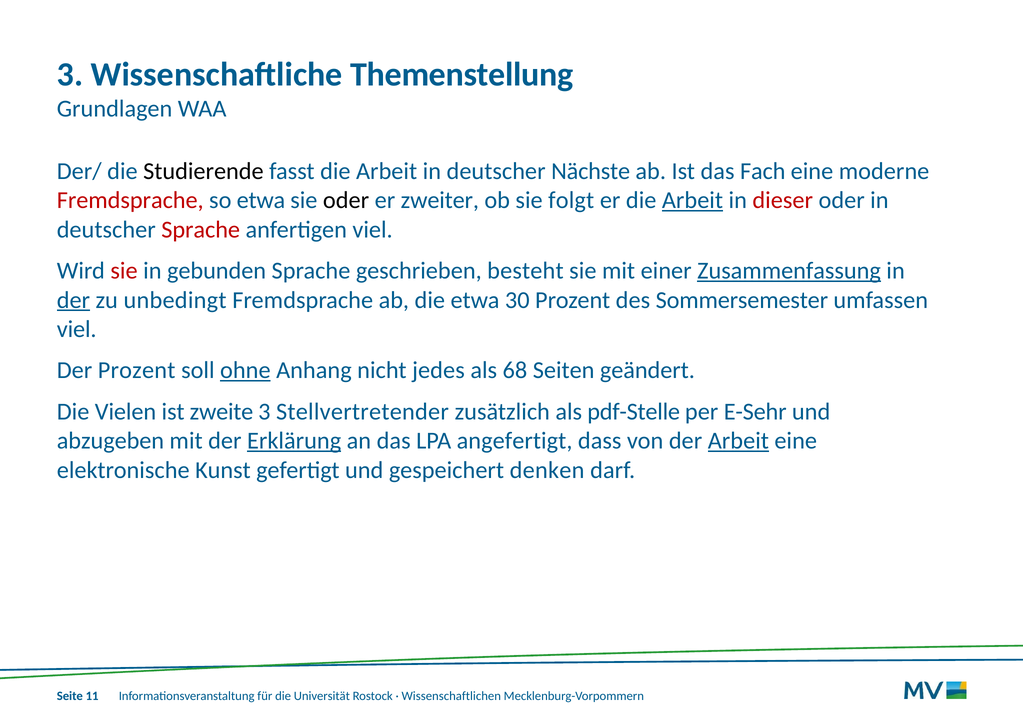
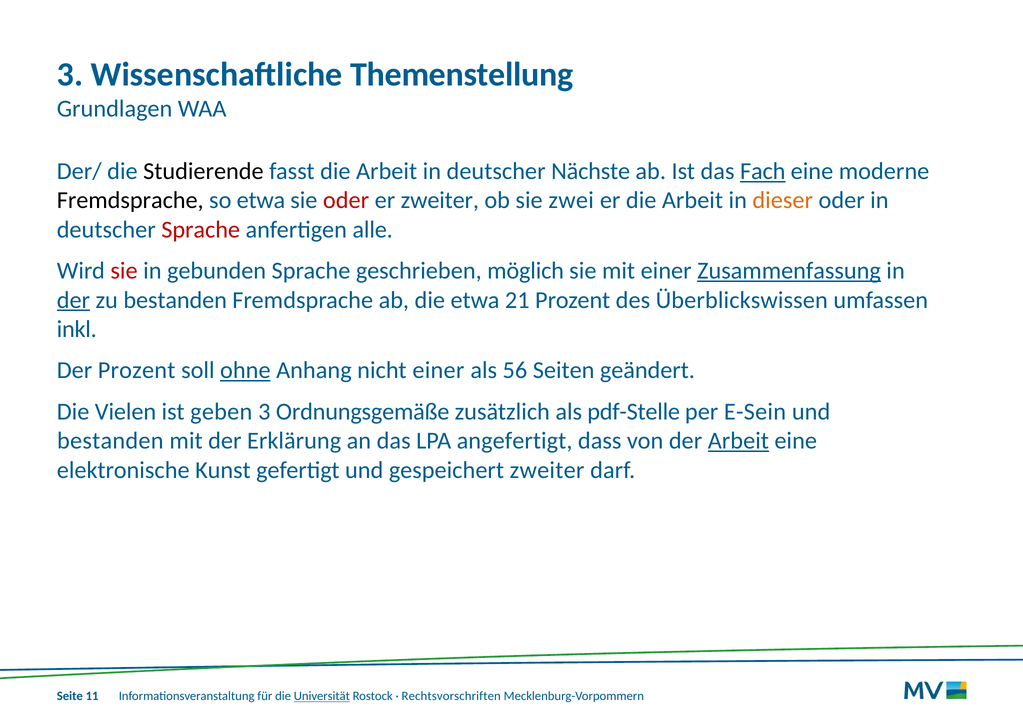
Fach underline: none -> present (763, 171)
Fremdsprache colour: red -> black (130, 200)
oder colour: black -> red (346, 200)
folgt: folgt -> zwei (571, 200)
Arbeit underline: present -> none (692, 200)
dieser colour: red -> orange (783, 200)
anfertigen viel: viel -> alle (373, 230)
besteht: besteht -> möglich (526, 271)
zu unbedingt: unbedingt -> bestanden (175, 300)
30: 30 -> 21 (517, 300)
Sommersemester: Sommersemester -> Überblickswissen (742, 300)
viel: viel -> inkl (77, 329)
nicht jedes: jedes -> einer (438, 371)
68: 68 -> 56 (515, 371)
zweite: zweite -> geben (221, 412)
Stellvertretender: Stellvertretender -> Ordnungsgemäße (363, 412)
E-Sehr: E-Sehr -> E-Sein (755, 412)
abzugeben: abzugeben -> bestanden (110, 441)
Erklärung underline: present -> none (294, 441)
gespeichert denken: denken -> zweiter (547, 470)
Universität underline: none -> present (322, 697)
Wissenschaftlichen: Wissenschaftlichen -> Rechtsvorschriften (451, 697)
